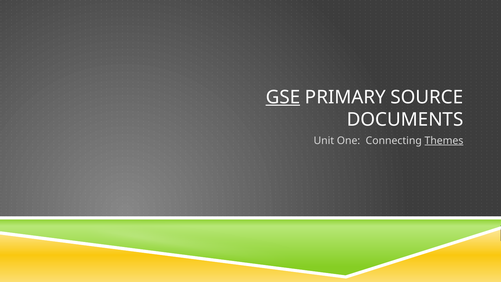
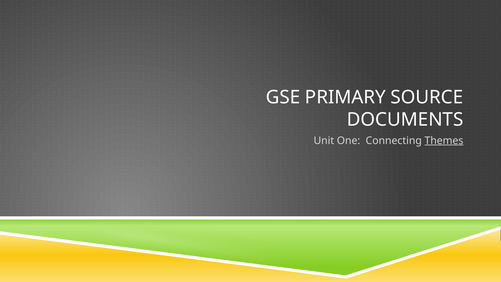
GSE underline: present -> none (283, 97)
